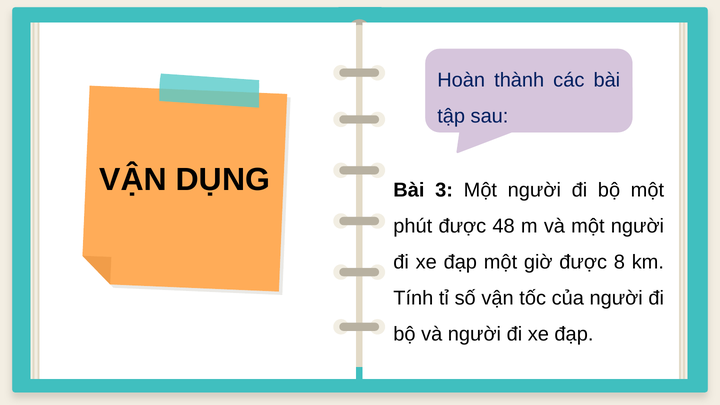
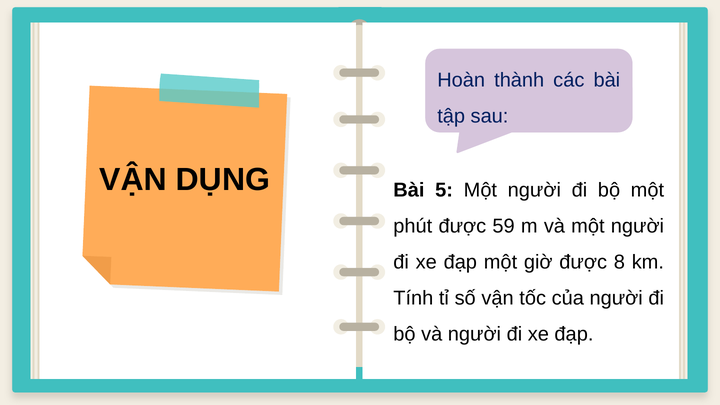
3: 3 -> 5 (444, 190)
48: 48 -> 59 (504, 226)
